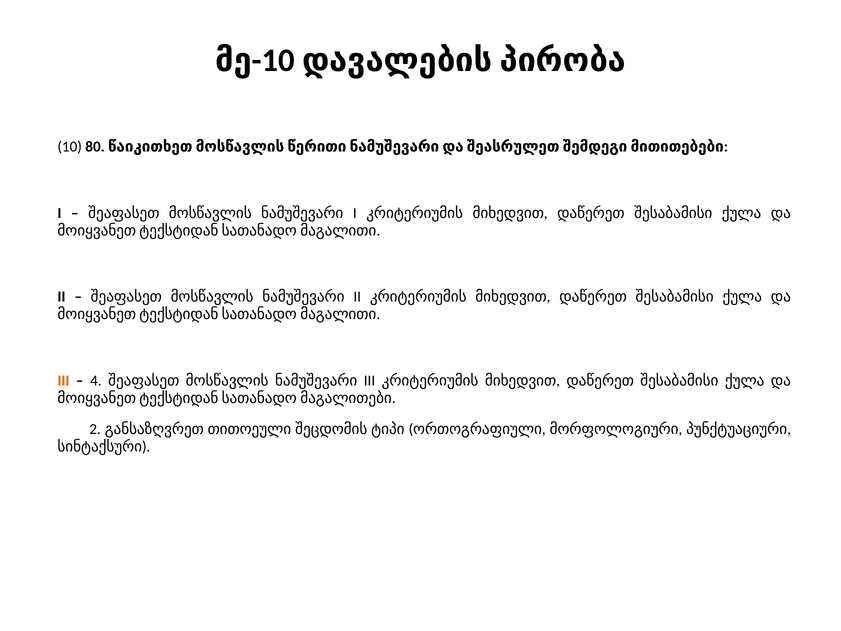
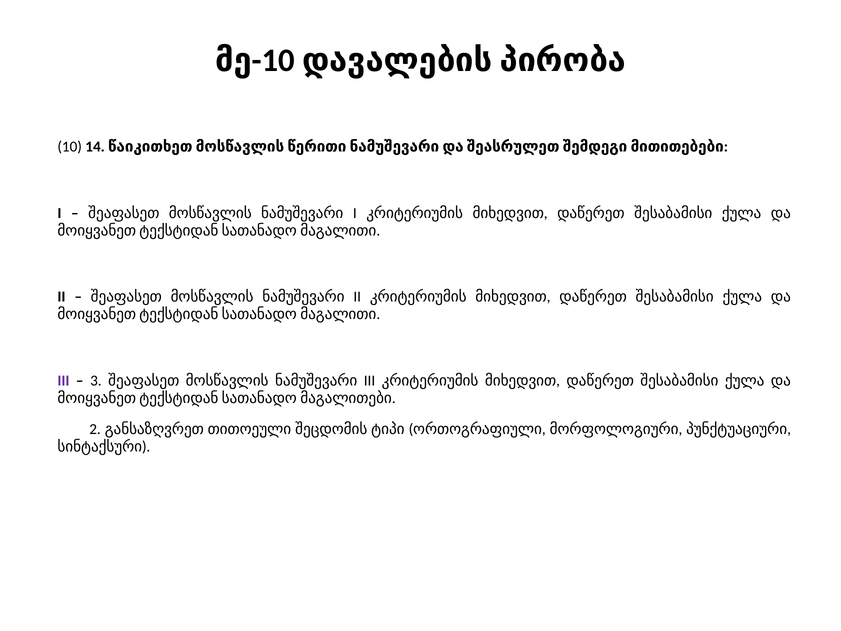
80: 80 -> 14 (95, 147)
III colour: orange -> purple (64, 381)
4: 4 -> 3 (96, 381)
